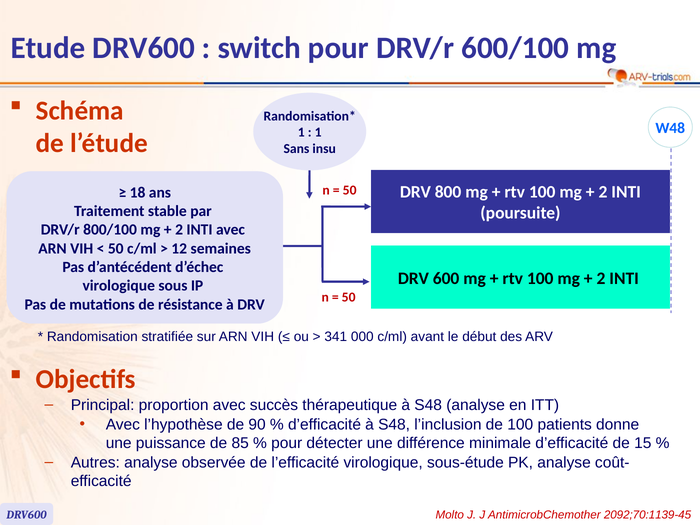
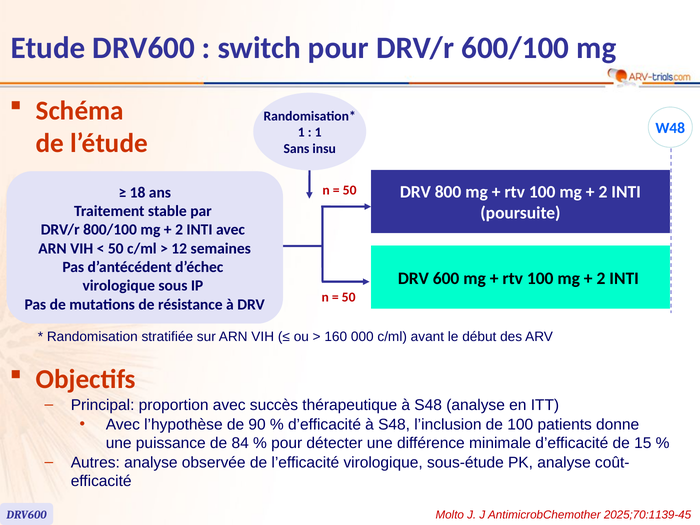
341: 341 -> 160 (336, 337)
85: 85 -> 84 (240, 443)
2092;70:1139-45: 2092;70:1139-45 -> 2025;70:1139-45 (647, 515)
